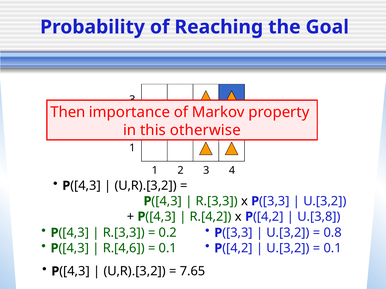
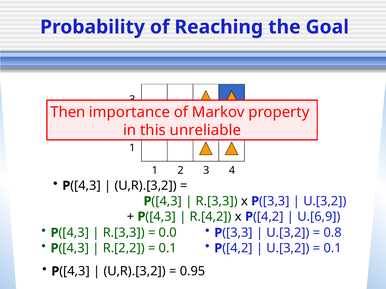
otherwise: otherwise -> unreliable (205, 130)
U.[3,8: U.[3,8 -> U.[6,9 (319, 217)
0.2: 0.2 -> 0.0 (168, 233)
R.[4,6: R.[4,6 -> R.[2,2 (124, 249)
7.65: 7.65 -> 0.95 (193, 272)
